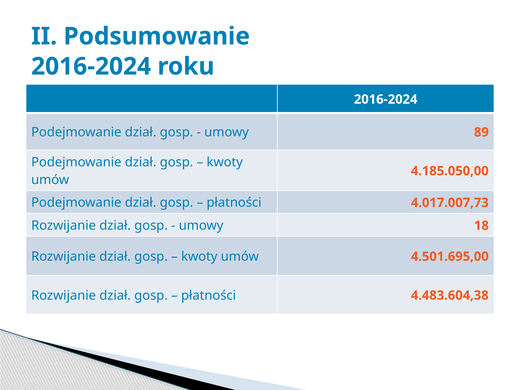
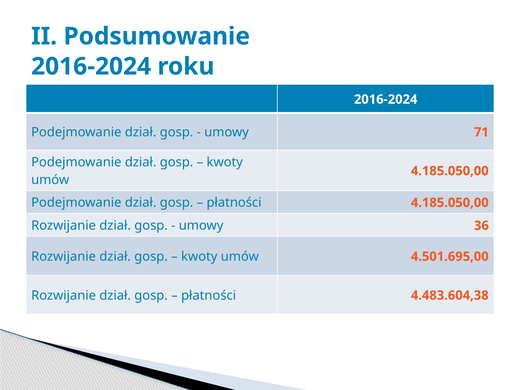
89: 89 -> 71 (481, 132)
płatności 4.017.007,73: 4.017.007,73 -> 4.185.050,00 (450, 203)
18: 18 -> 36 (481, 226)
